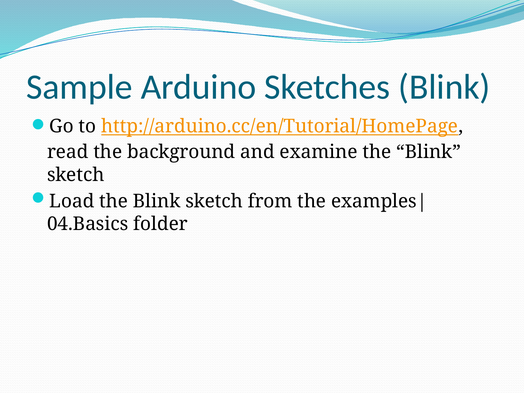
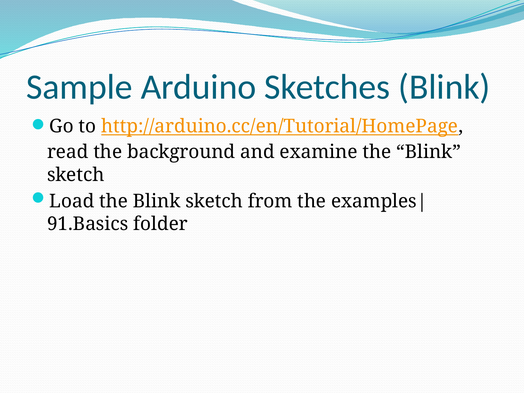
04.Basics: 04.Basics -> 91.Basics (88, 224)
